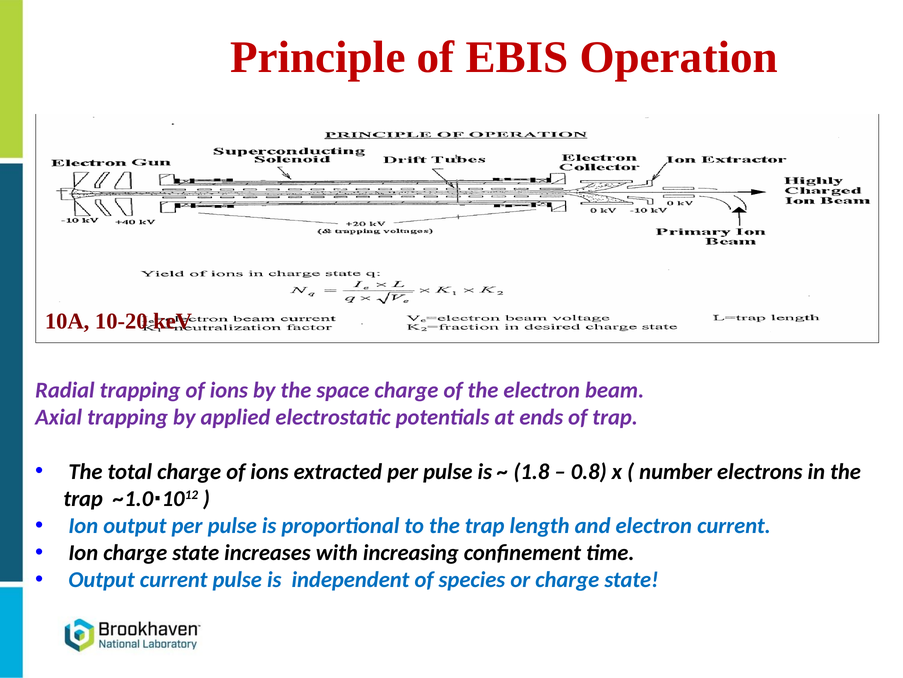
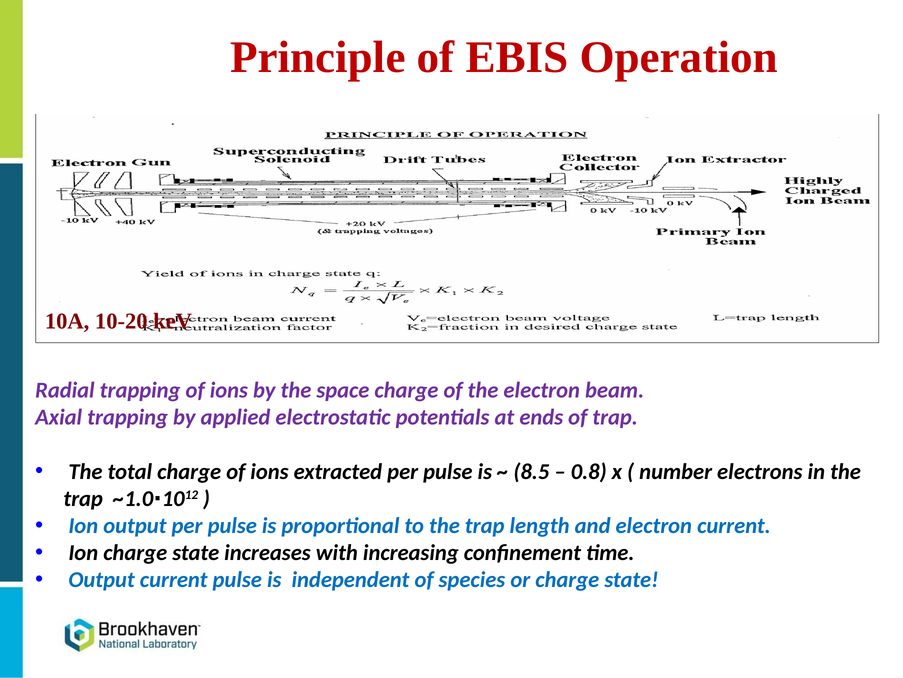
1.8: 1.8 -> 8.5 (531, 471)
